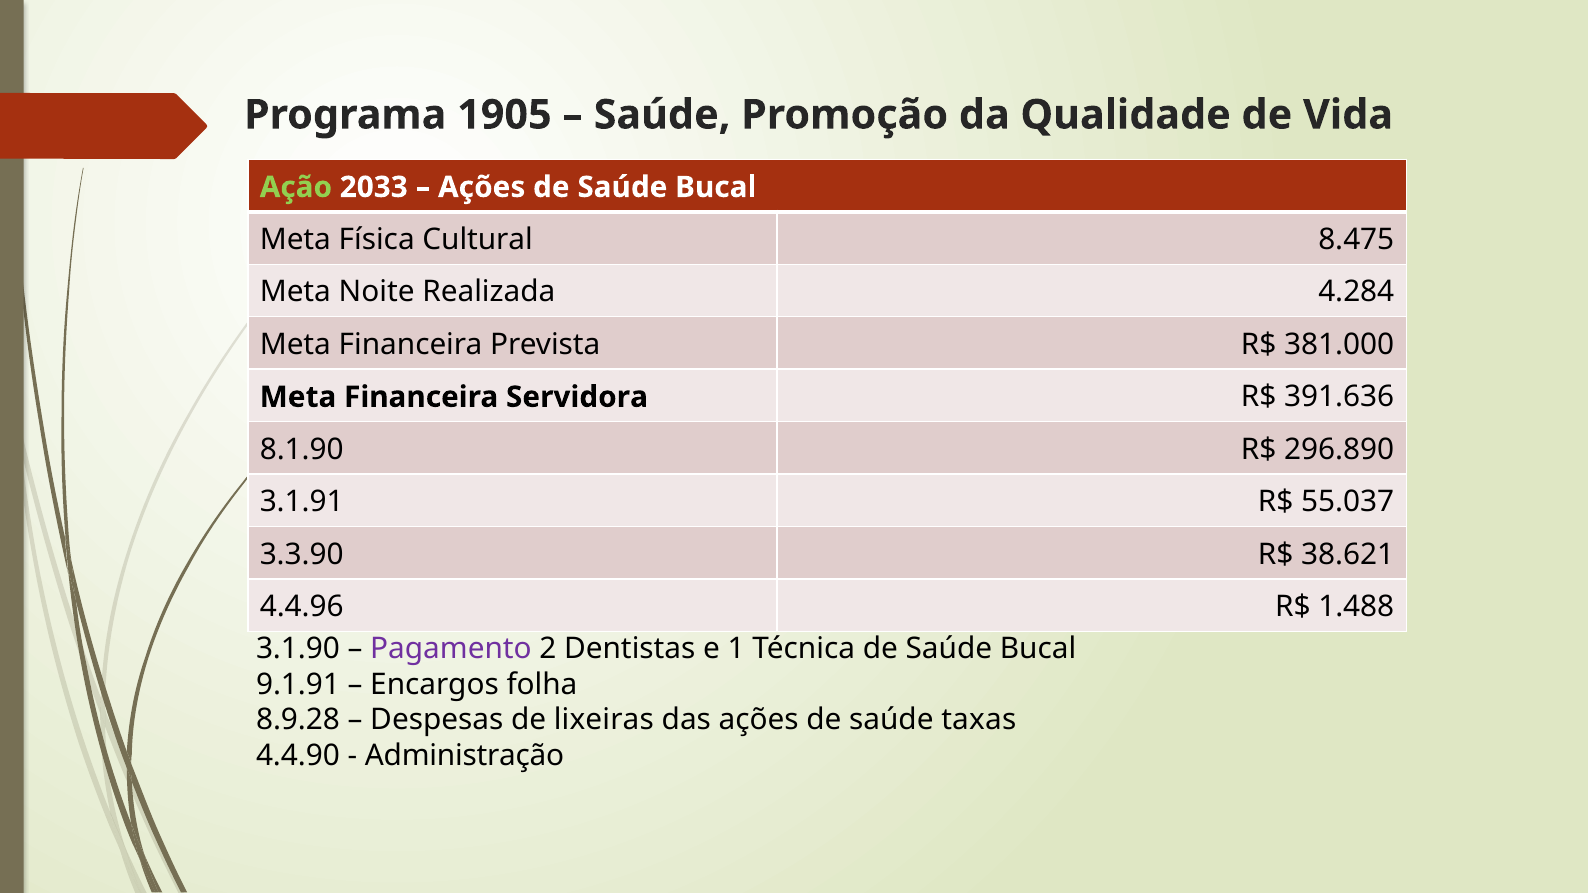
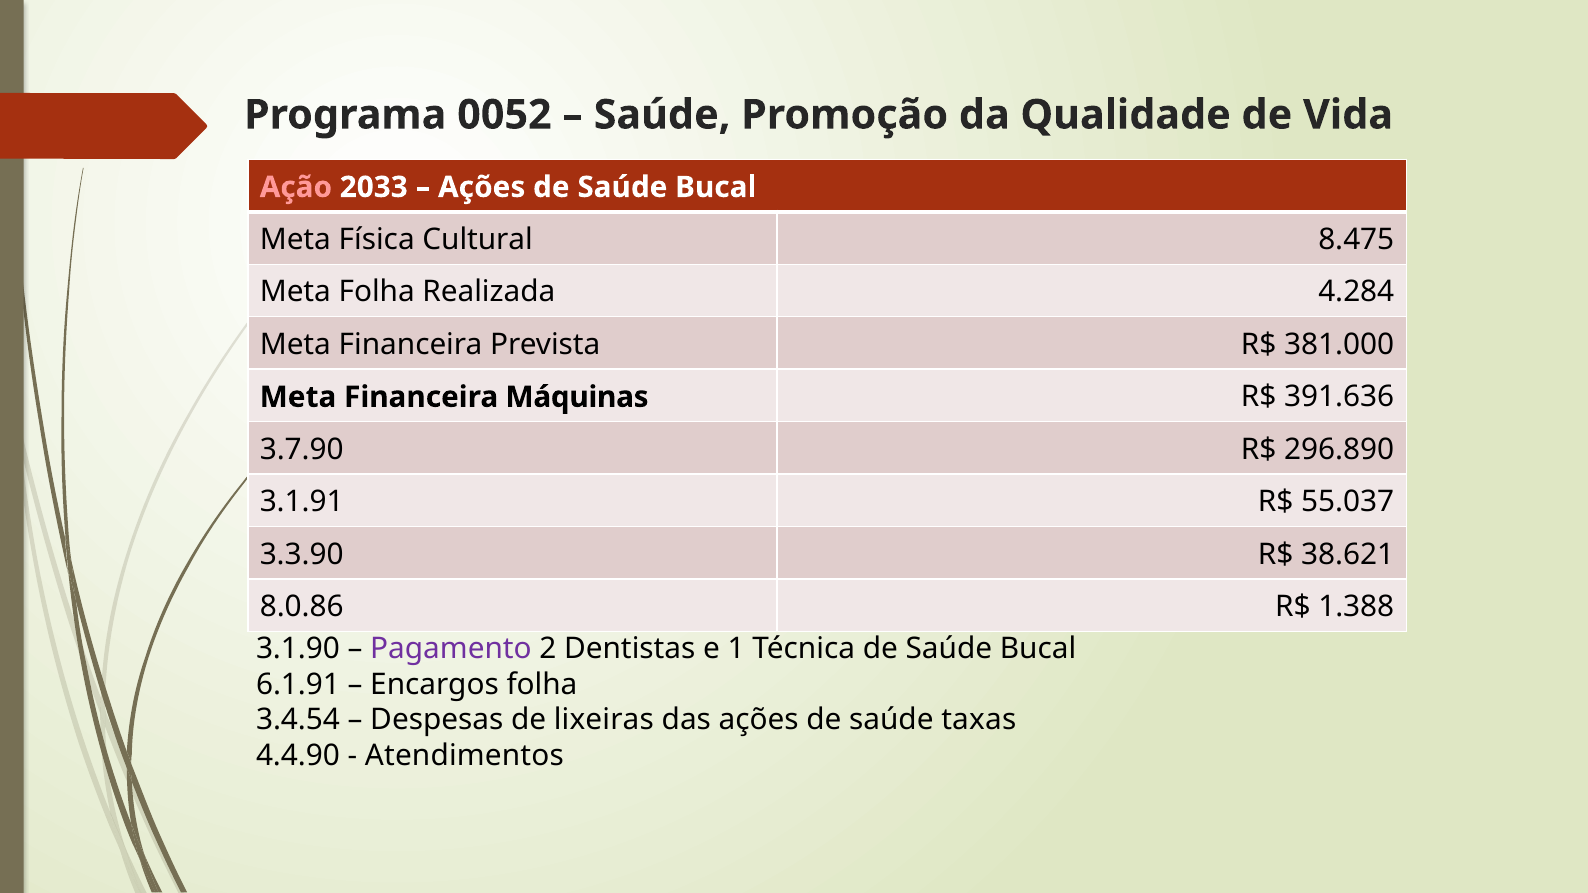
1905: 1905 -> 0052 (504, 115)
Ação colour: light green -> pink (296, 187)
Meta Noite: Noite -> Folha (377, 292)
Servidora: Servidora -> Máquinas (577, 397)
8.1.90: 8.1.90 -> 3.7.90 (302, 450)
4.4.96: 4.4.96 -> 8.0.86 (302, 607)
1.488: 1.488 -> 1.388 (1356, 607)
9.1.91: 9.1.91 -> 6.1.91 (298, 684)
8.9.28: 8.9.28 -> 3.4.54 (298, 720)
Administração: Administração -> Atendimentos (464, 756)
